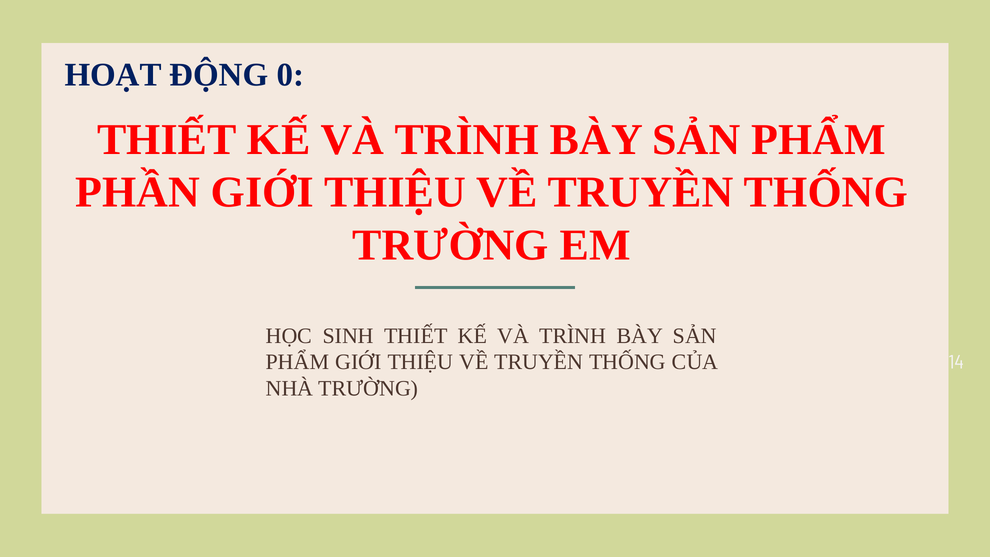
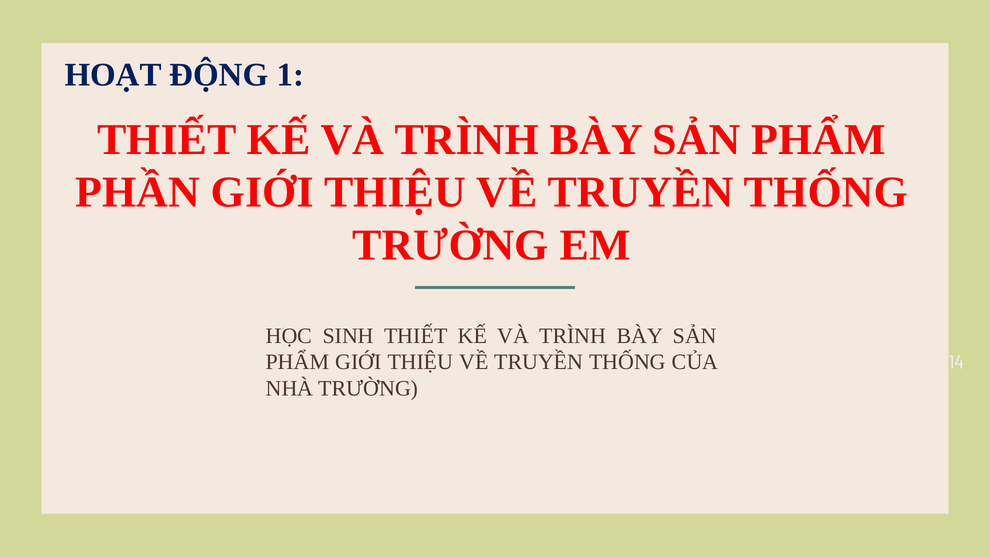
0: 0 -> 1 (290, 75)
